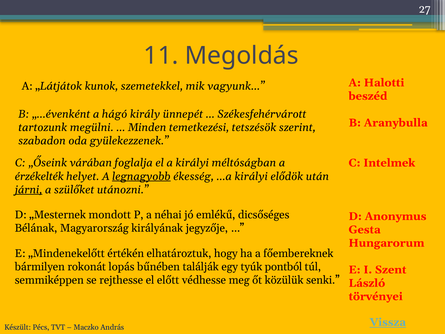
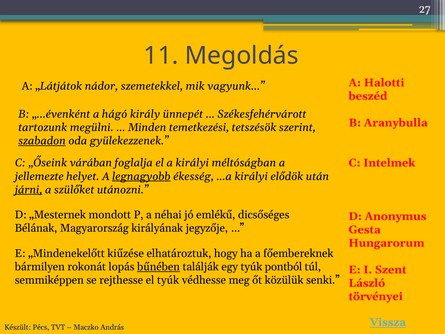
kunok: kunok -> nádor (101, 86)
szabadon underline: none -> present (42, 141)
érzékelték: érzékelték -> jellemezte (39, 176)
értékén: értékén -> kiűzése (126, 253)
bűnében underline: none -> present (159, 267)
el előtt: előtt -> tyúk (168, 280)
